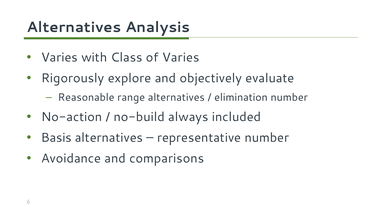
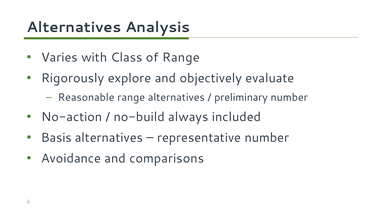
of Varies: Varies -> Range (181, 58)
elimination: elimination -> preliminary (241, 97)
